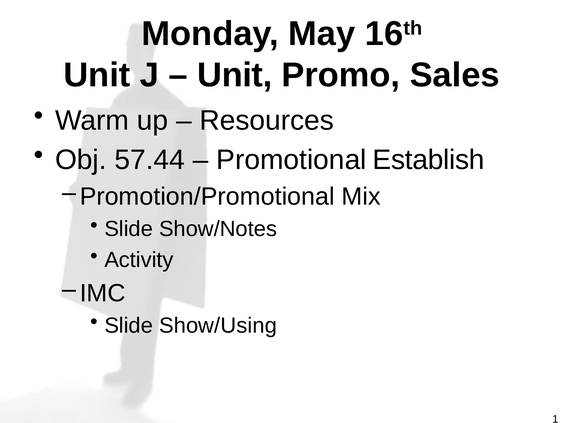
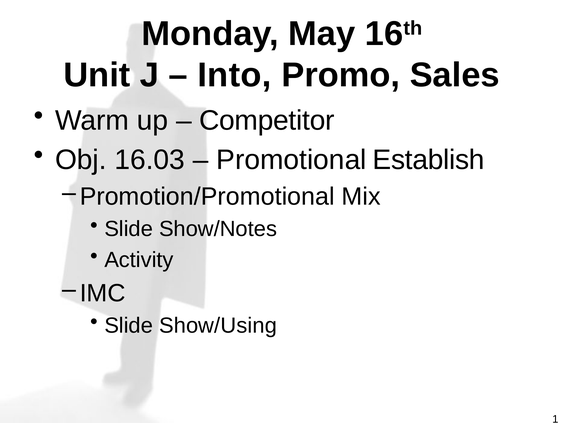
Unit: Unit -> Into (234, 75)
Resources: Resources -> Competitor (267, 120)
57.44: 57.44 -> 16.03 (150, 160)
